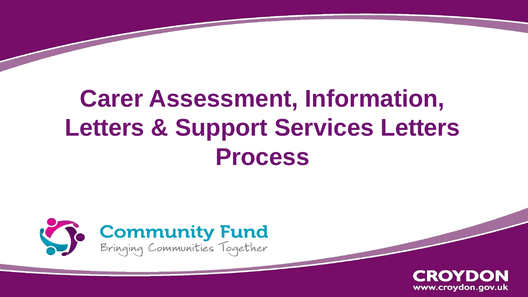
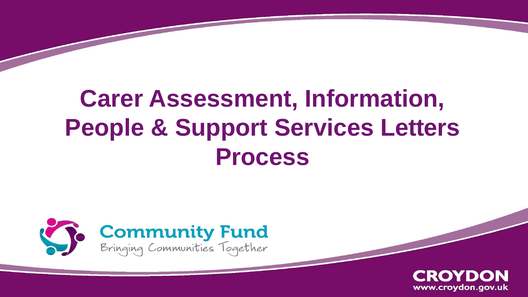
Letters: Letters -> People (105, 128)
